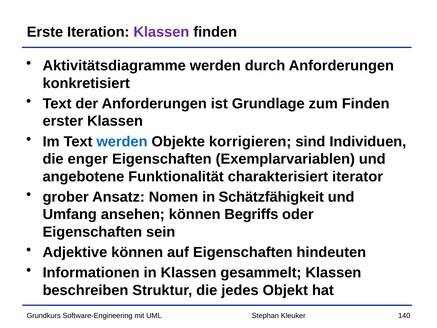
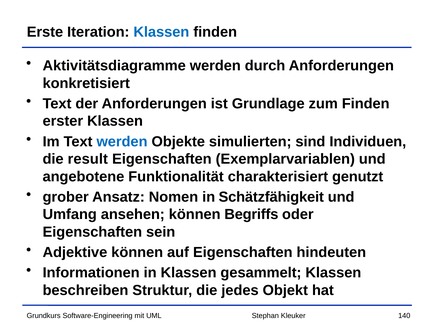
Klassen colour: purple -> blue (161, 32)
korrigieren: korrigieren -> simulierten (250, 141)
enger: enger -> result (88, 159)
iterator: iterator -> genutzt (358, 176)
